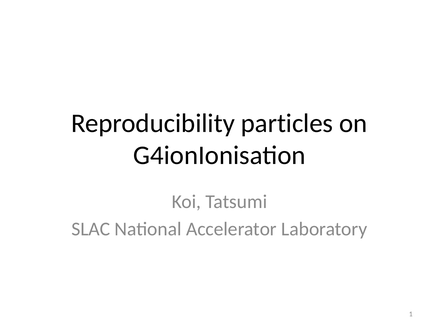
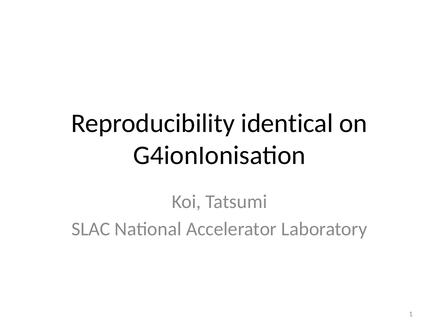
particles: particles -> identical (287, 123)
